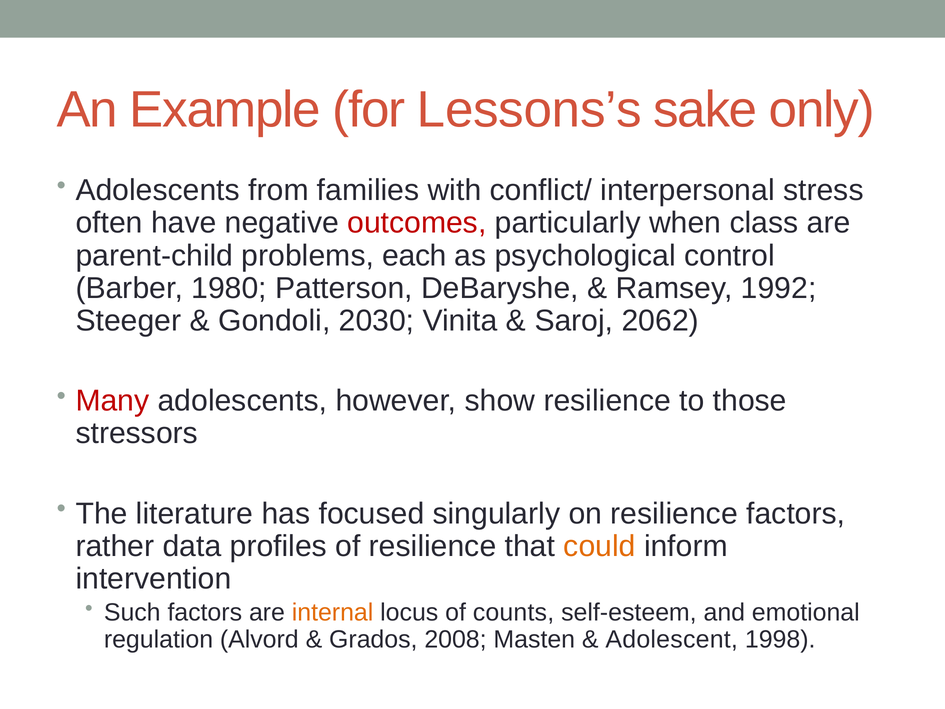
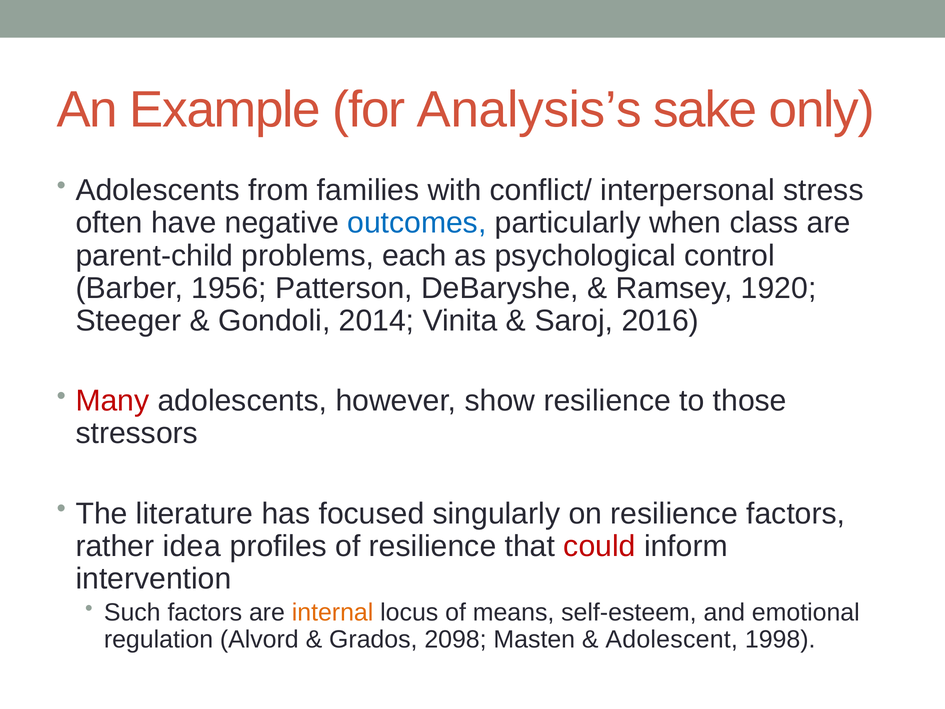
Lessons’s: Lessons’s -> Analysis’s (529, 110)
outcomes colour: red -> blue (417, 223)
1980: 1980 -> 1956 (229, 288)
1992: 1992 -> 1920 (779, 288)
2030: 2030 -> 2014 (377, 321)
2062: 2062 -> 2016 (660, 321)
data: data -> idea (192, 546)
could colour: orange -> red (599, 546)
counts: counts -> means (514, 612)
2008: 2008 -> 2098 (456, 639)
